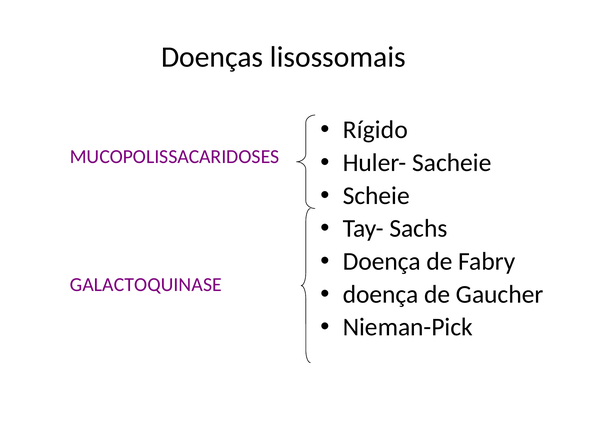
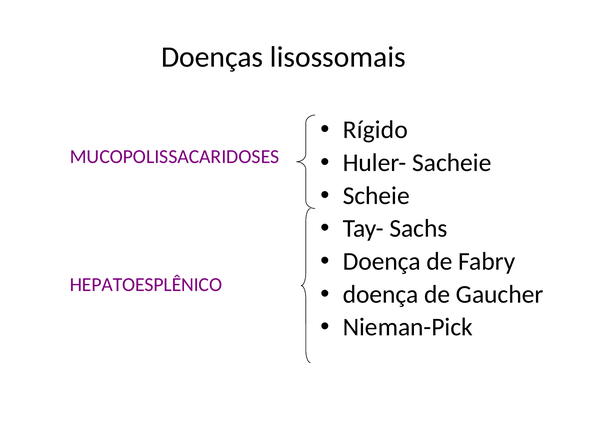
GALACTOQUINASE: GALACTOQUINASE -> HEPATOESPLÊNICO (146, 285)
